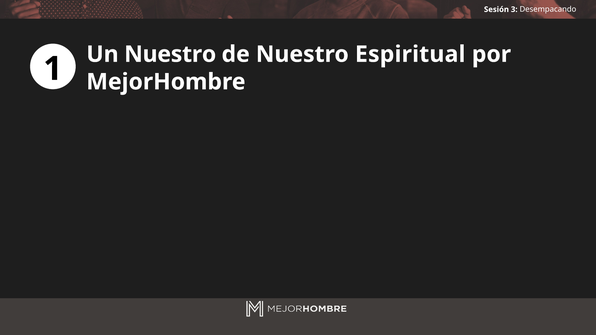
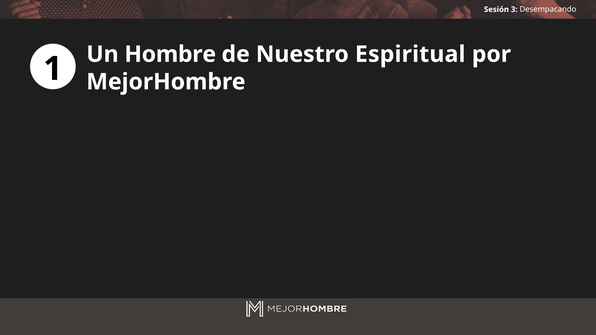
Un Nuestro: Nuestro -> Hombre (170, 54)
